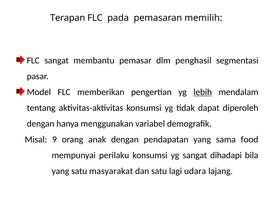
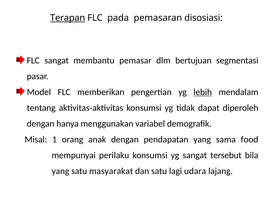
Terapan underline: none -> present (68, 18)
memilih: memilih -> disosiasi (203, 18)
penghasil: penghasil -> bertujuan (193, 60)
9: 9 -> 1 (54, 140)
dihadapi: dihadapi -> tersebut (226, 156)
